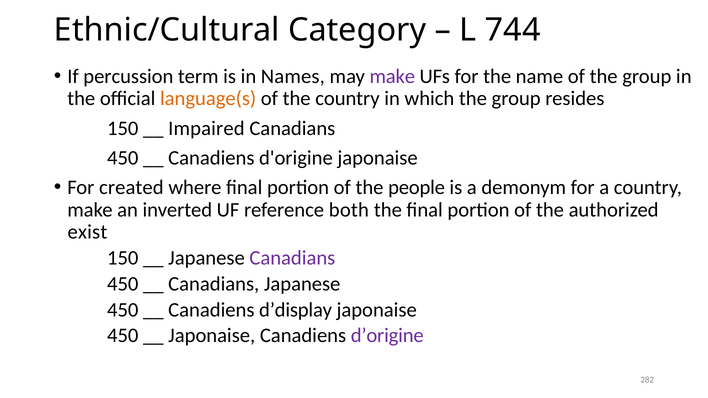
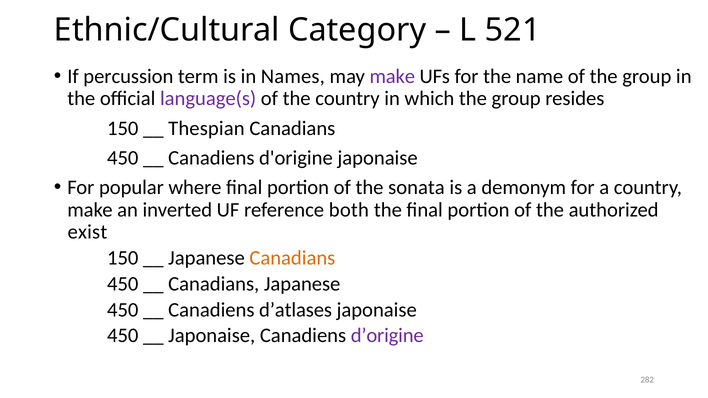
744: 744 -> 521 (513, 30)
language(s colour: orange -> purple (208, 99)
Impaired: Impaired -> Thespian (206, 128)
created: created -> popular (131, 188)
people: people -> sonata (416, 188)
Canadians colour: purple -> orange (292, 258)
d’display: d’display -> d’atlases (296, 310)
